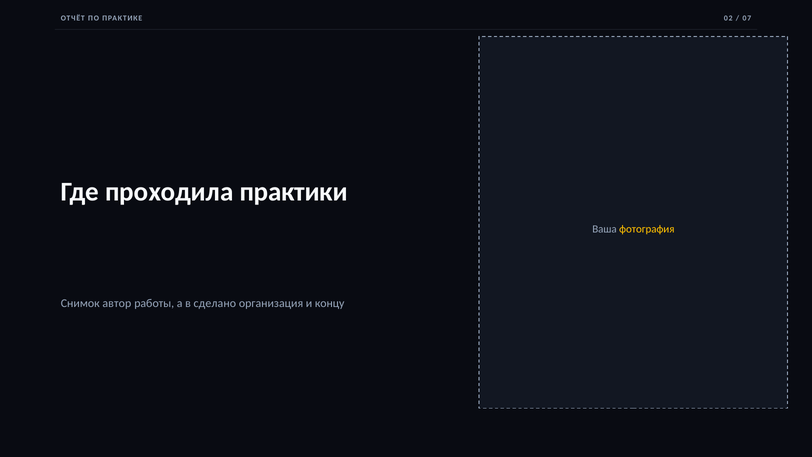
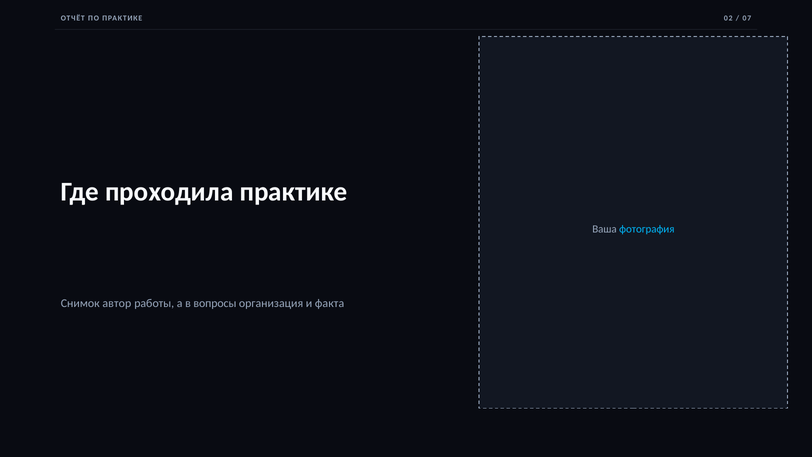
проходила практики: практики -> практике (294, 192)
фотография colour: yellow -> light blue (647, 229)
сделано: сделано -> вопросы (215, 303)
концу: концу -> факта (330, 303)
